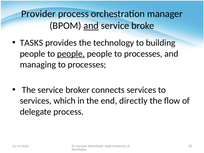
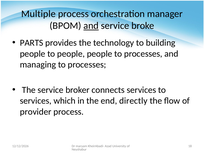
Provider: Provider -> Multiple (38, 14)
TASKS: TASKS -> PARTS (32, 43)
people underline: present -> none (71, 54)
delegate: delegate -> provider (36, 112)
